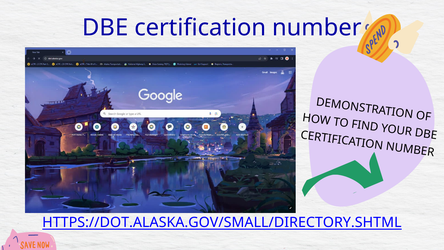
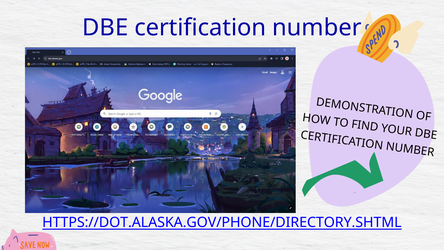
HTTPS://DOT.ALASKA.GOV/SMALL/DIRECTORY.SHTML: HTTPS://DOT.ALASKA.GOV/SMALL/DIRECTORY.SHTML -> HTTPS://DOT.ALASKA.GOV/PHONE/DIRECTORY.SHTML (222, 222)
